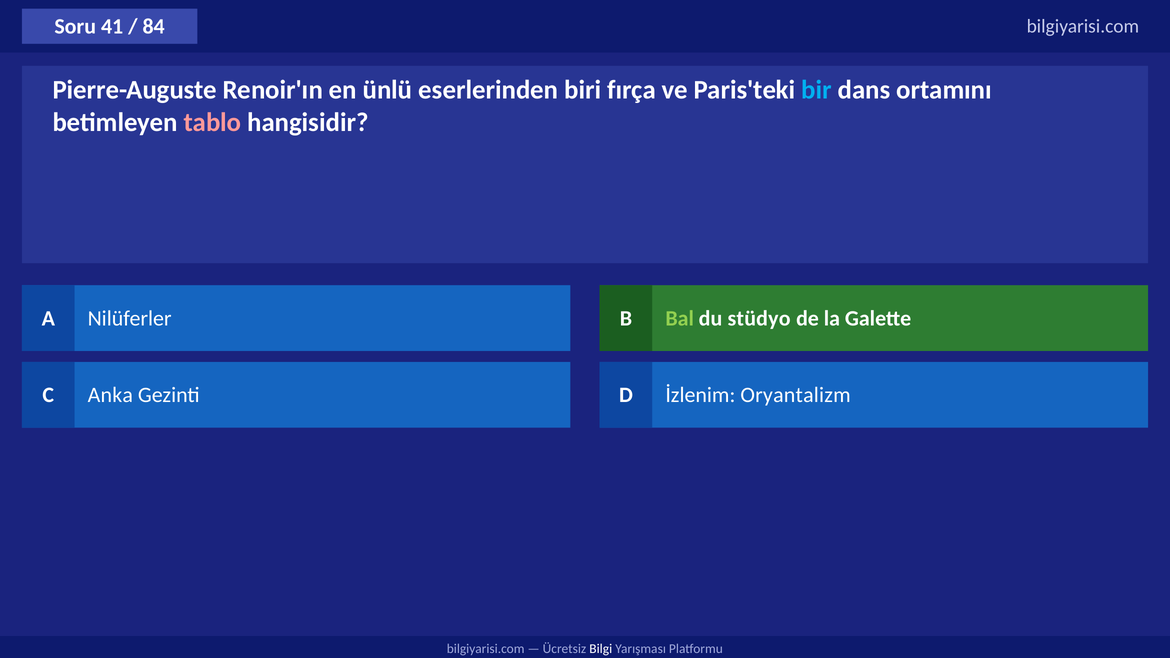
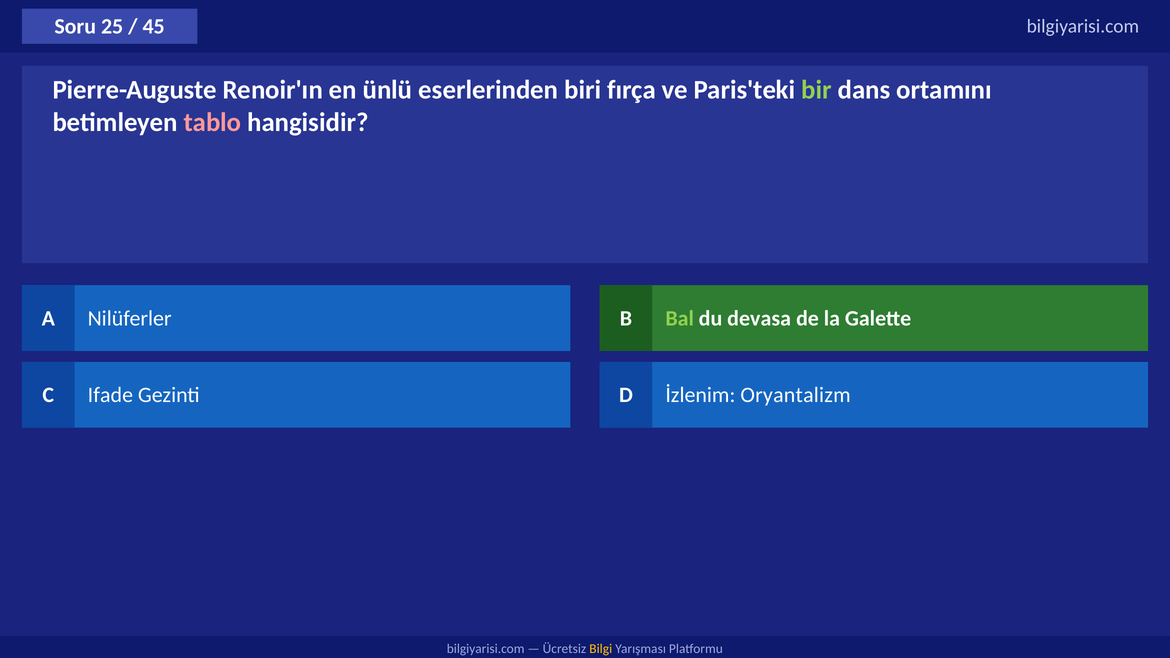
41: 41 -> 25 (112, 27)
84: 84 -> 45 (154, 27)
bir colour: light blue -> light green (817, 90)
stüdyo: stüdyo -> devasa (759, 318)
Anka: Anka -> Ifade (110, 395)
Bilgi colour: white -> yellow (601, 649)
